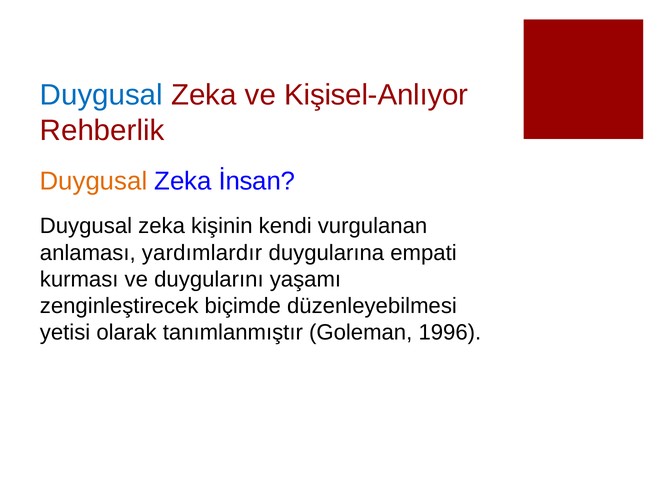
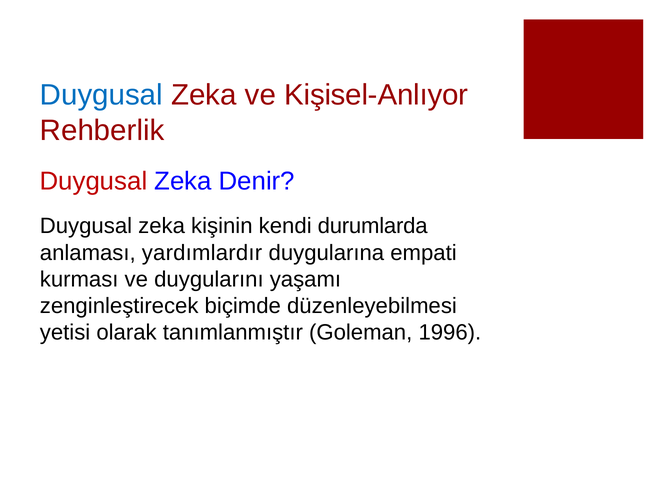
Duygusal colour: orange -> red (94, 181)
İnsan: İnsan -> Denir (257, 181)
vurgulanan: vurgulanan -> durumlarda (373, 226)
